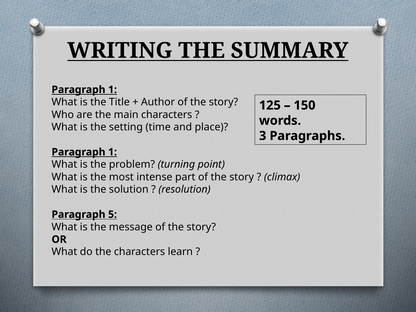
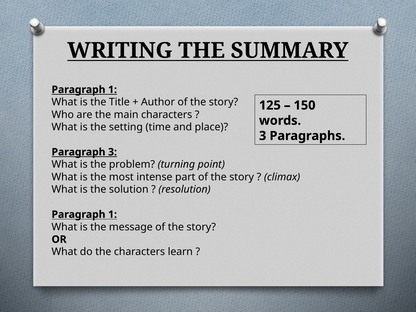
1: 1 -> 3 (113, 152)
5: 5 -> 1 (113, 214)
